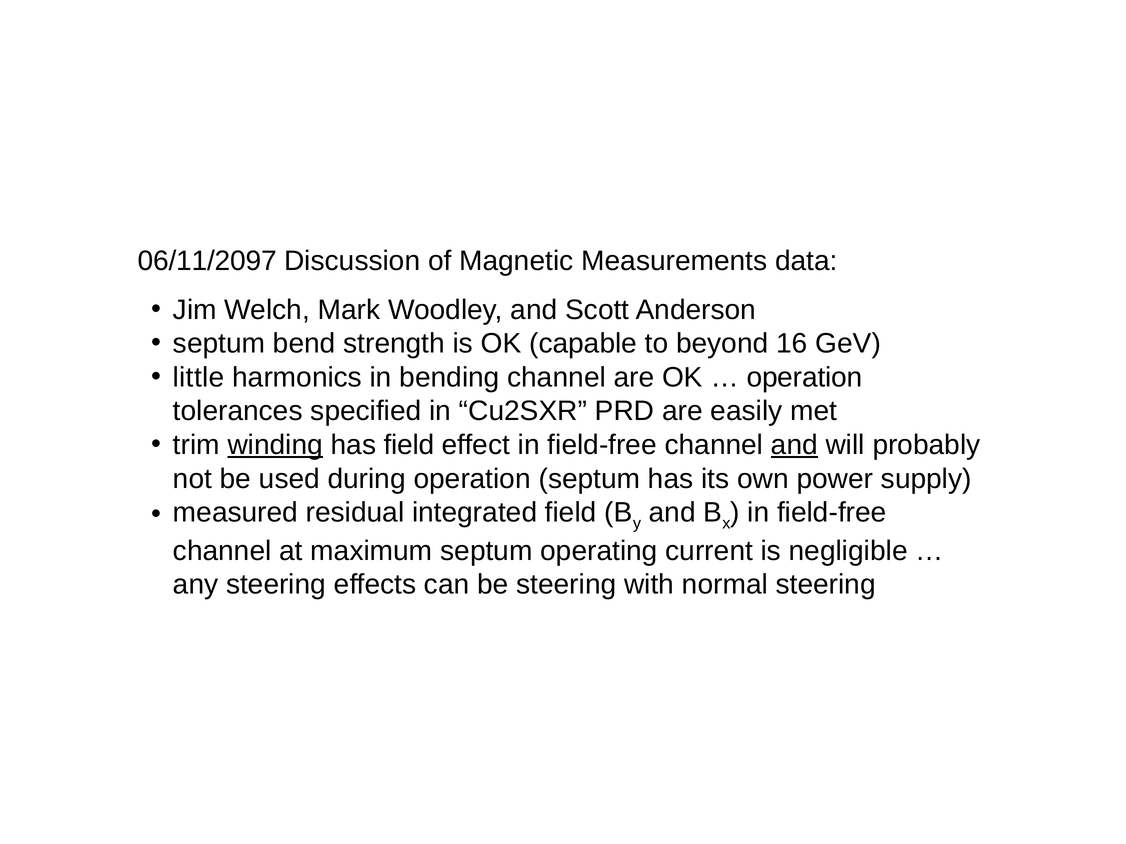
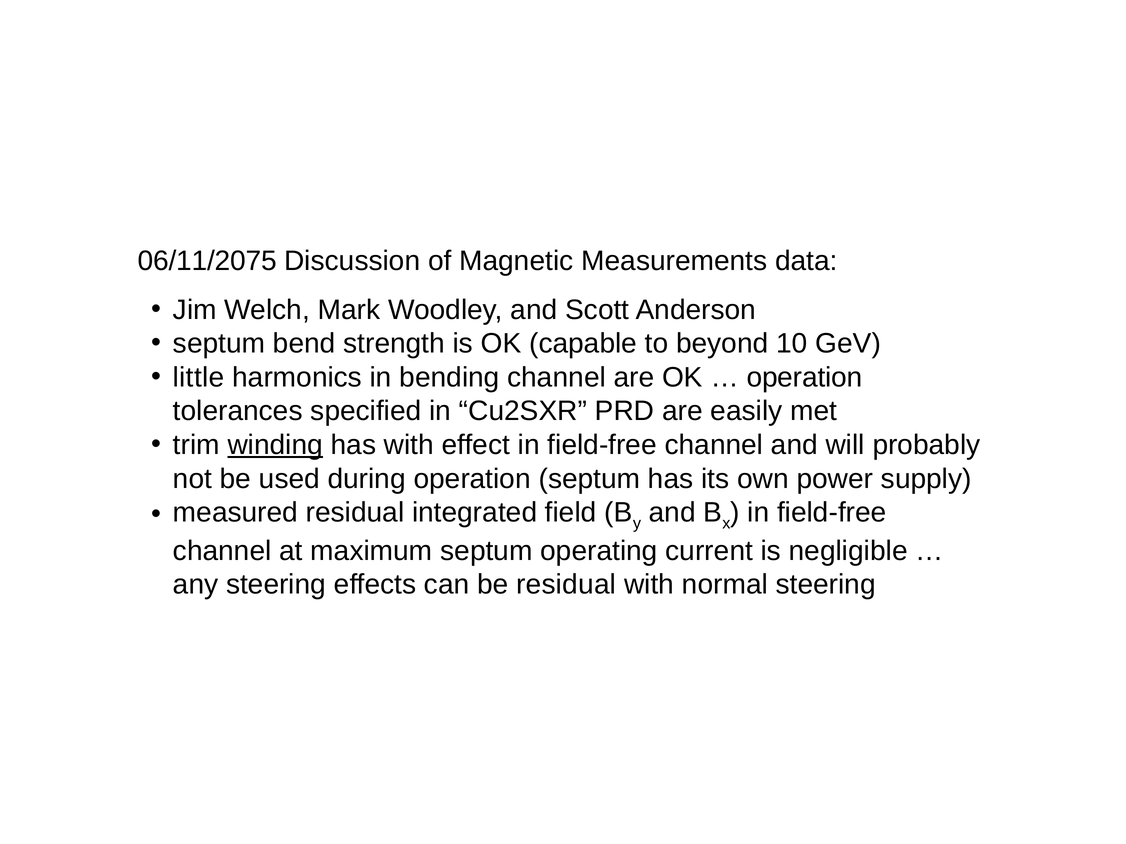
06/11/2097: 06/11/2097 -> 06/11/2075 (207, 261)
16: 16 -> 10 (792, 344)
has field: field -> with (409, 445)
and underline: present -> none (794, 445)
be steering: steering -> residual (566, 585)
